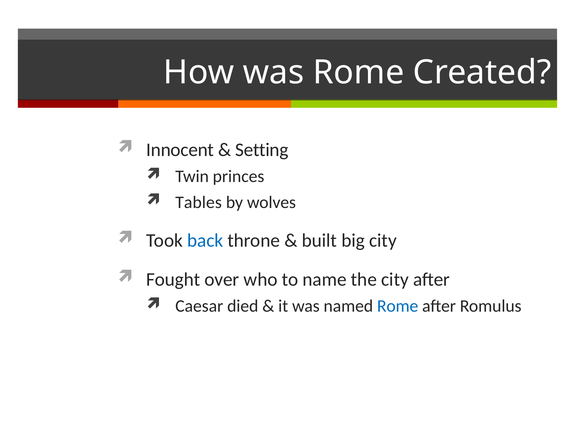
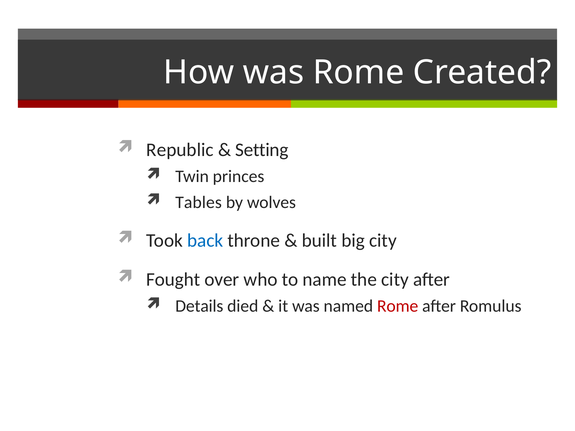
Innocent: Innocent -> Republic (180, 150)
Caesar: Caesar -> Details (199, 306)
Rome colour: blue -> red (398, 306)
